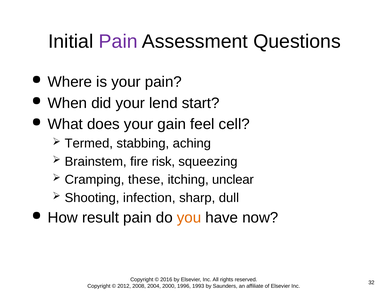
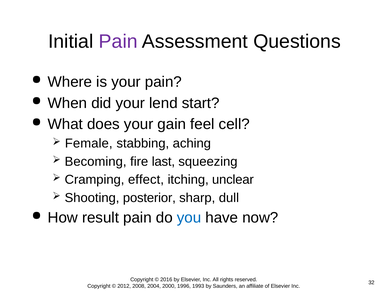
Termed: Termed -> Female (89, 144)
Brainstem: Brainstem -> Becoming (96, 162)
risk: risk -> last (163, 162)
these: these -> effect (146, 180)
infection: infection -> posterior (149, 198)
you colour: orange -> blue (189, 218)
